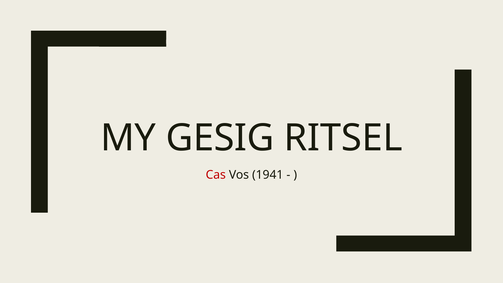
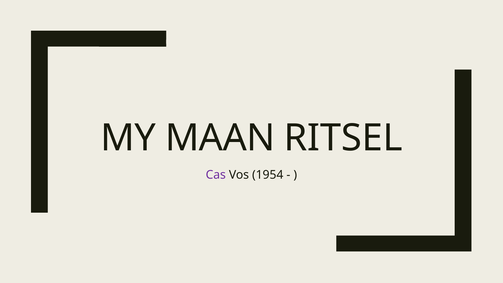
GESIG: GESIG -> MAAN (220, 138)
Cas colour: red -> purple (216, 175)
1941: 1941 -> 1954 (268, 175)
